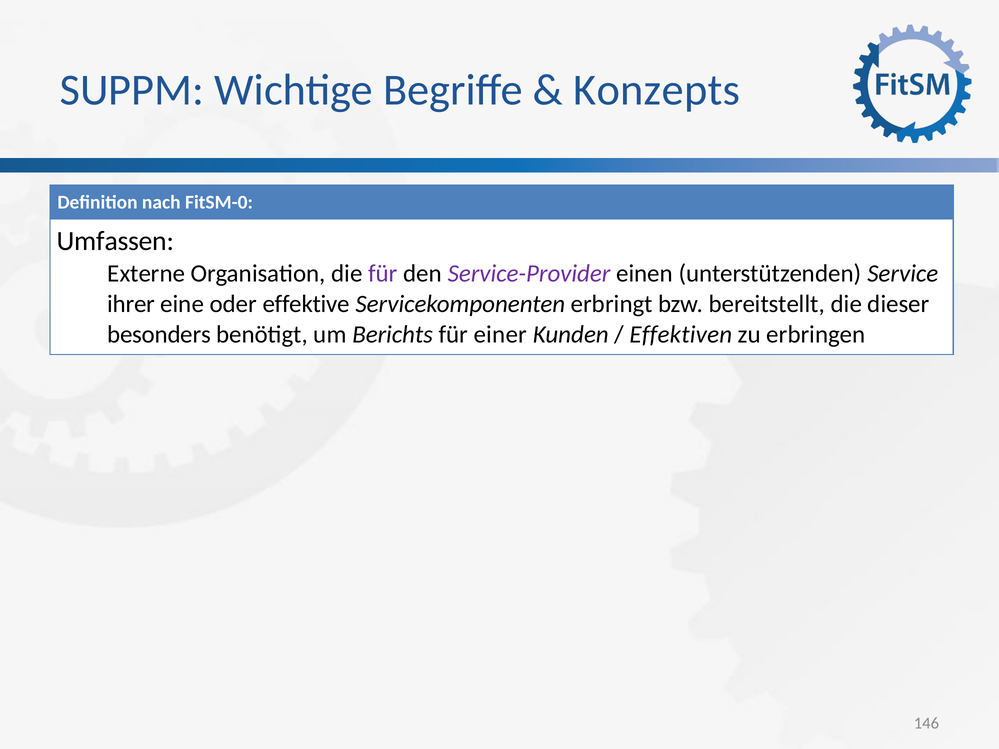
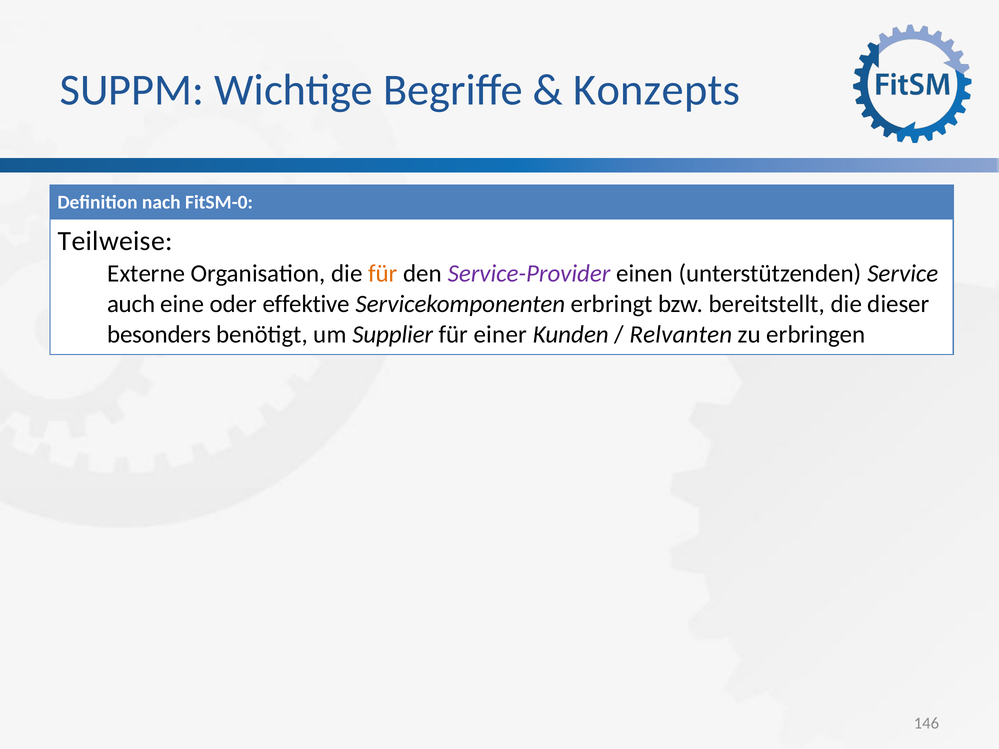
Umfassen: Umfassen -> Teilweise (115, 241)
für colour: purple -> orange (383, 274)
ihrer: ihrer -> auch (131, 304)
Berichts: Berichts -> Supplier (393, 335)
Effektiven: Effektiven -> Relvanten (681, 335)
